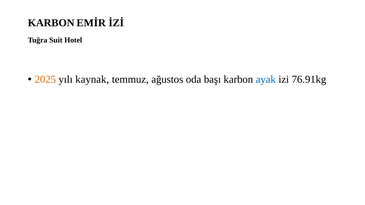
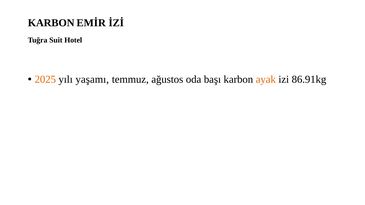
kaynak: kaynak -> yaşamı (92, 80)
ayak colour: blue -> orange (266, 80)
76.91kg: 76.91kg -> 86.91kg (309, 80)
